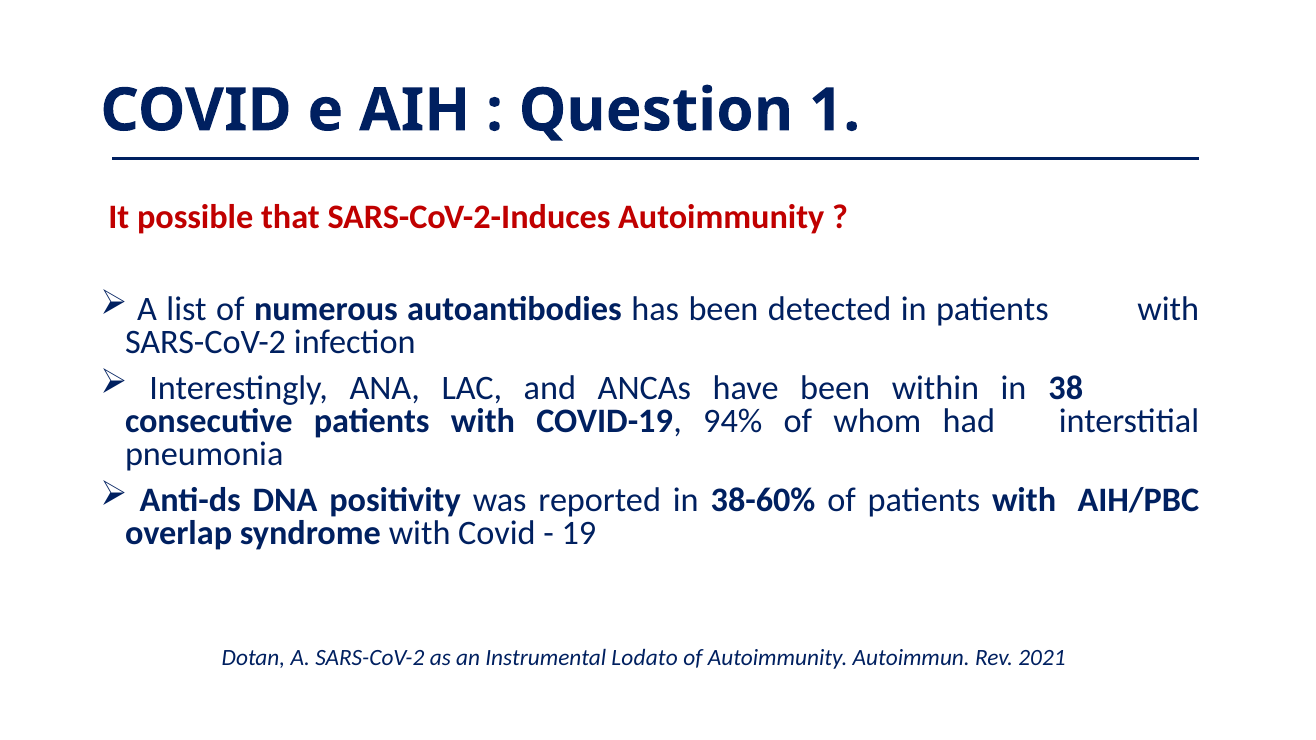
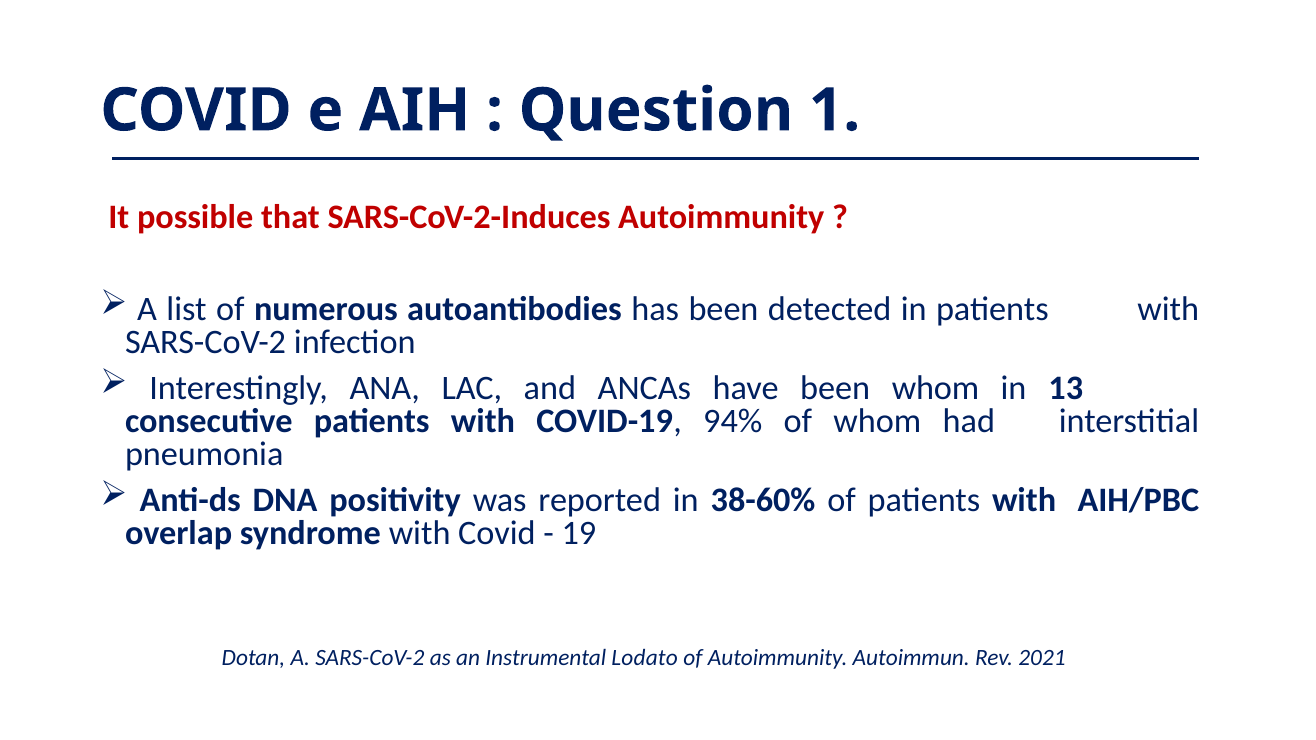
been within: within -> whom (935, 388)
38: 38 -> 13 (1066, 388)
